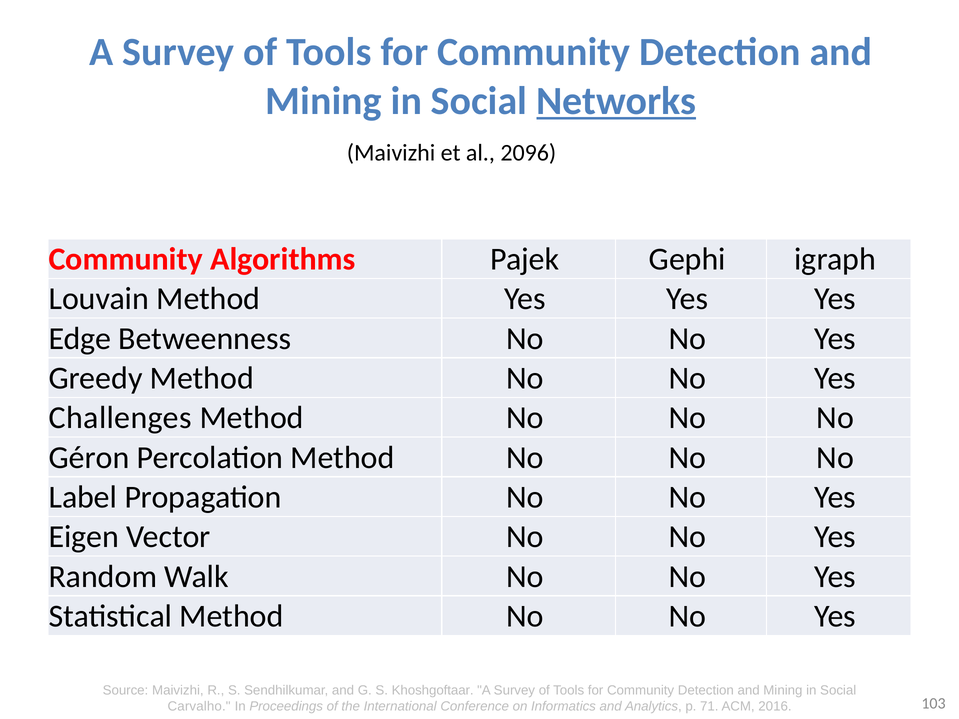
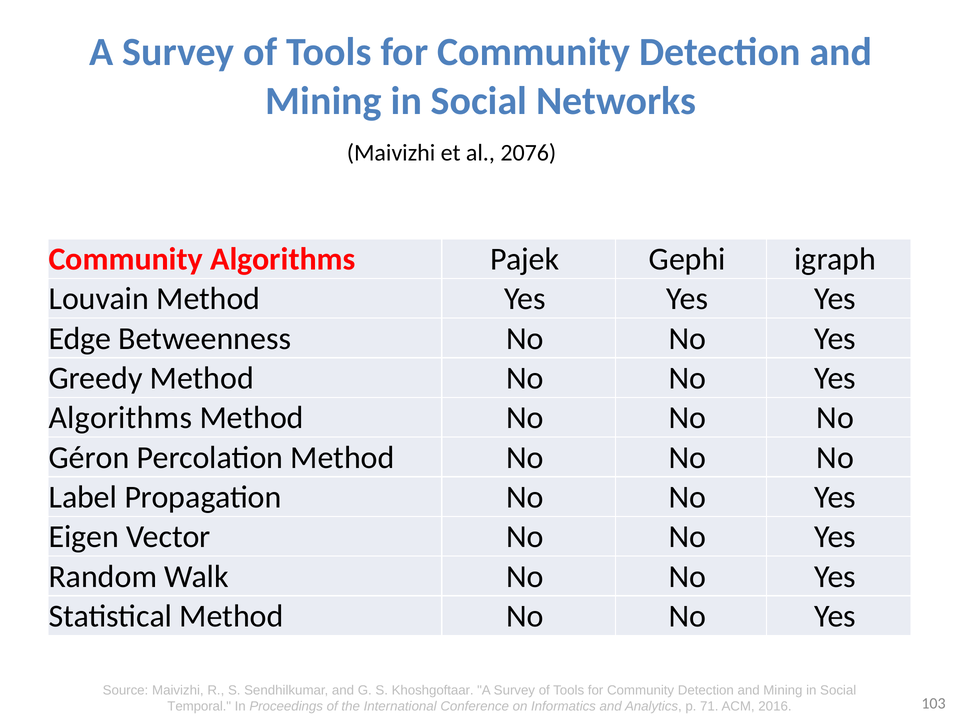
Networks underline: present -> none (616, 101)
2096: 2096 -> 2076 (528, 153)
Challenges: Challenges -> Algorithms (120, 418)
Carvalho: Carvalho -> Temporal (199, 706)
